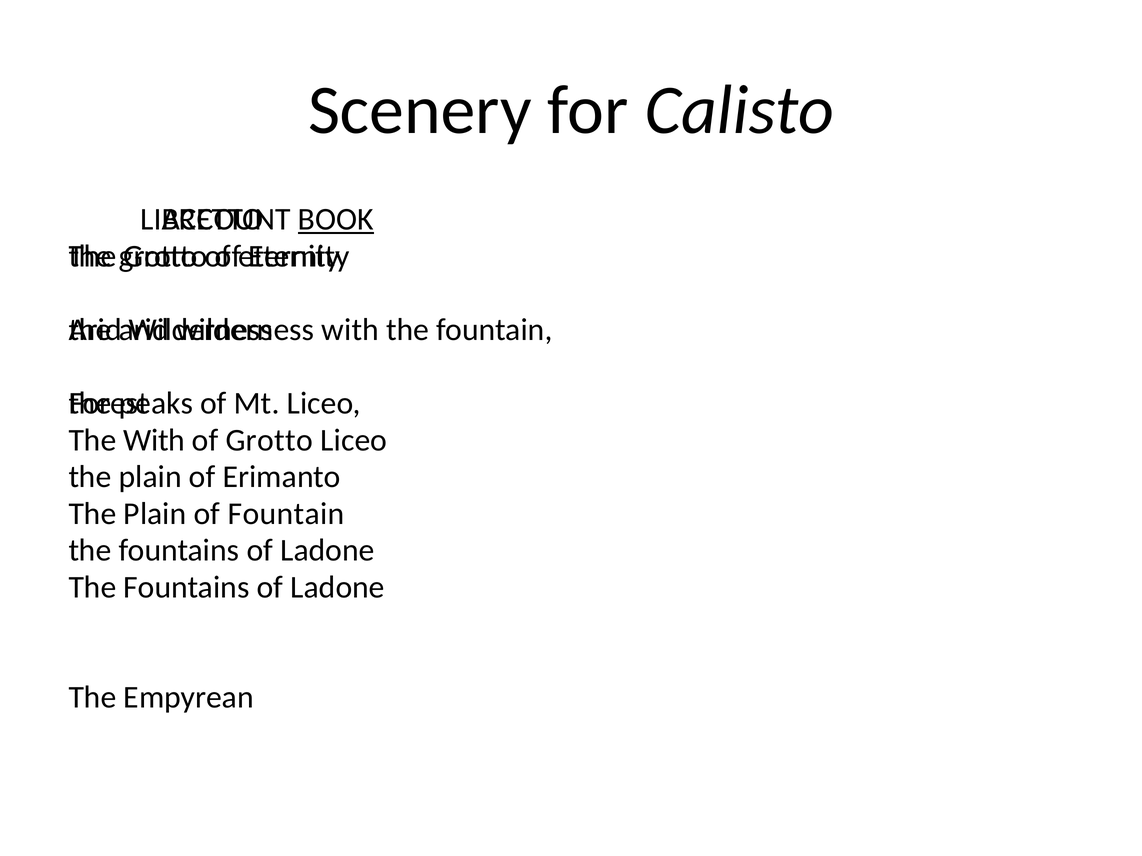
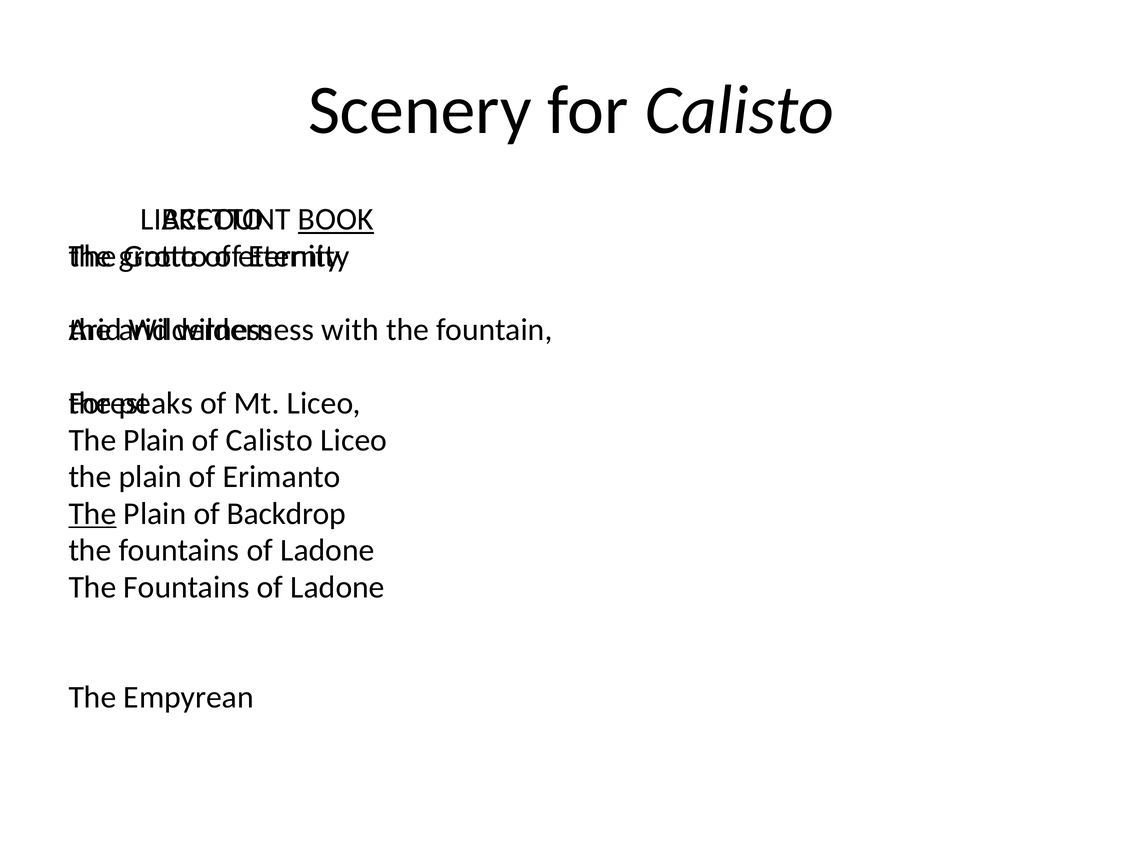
With: With -> Plain (154, 440)
of Grotto: Grotto -> Calisto (269, 440)
The underline: none -> present (92, 514)
of Fountain: Fountain -> Backdrop (286, 514)
